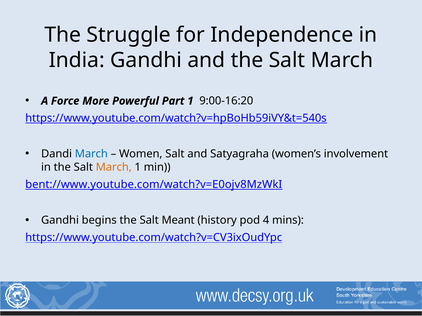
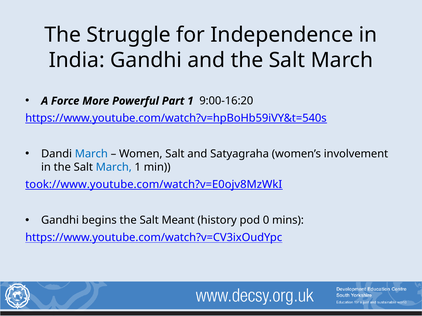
March colour: orange -> blue (114, 168)
bent://www.youtube.com/watch?v=E0ojv8MzWkI: bent://www.youtube.com/watch?v=E0ojv8MzWkI -> took://www.youtube.com/watch?v=E0ojv8MzWkI (154, 185)
4: 4 -> 0 (266, 221)
